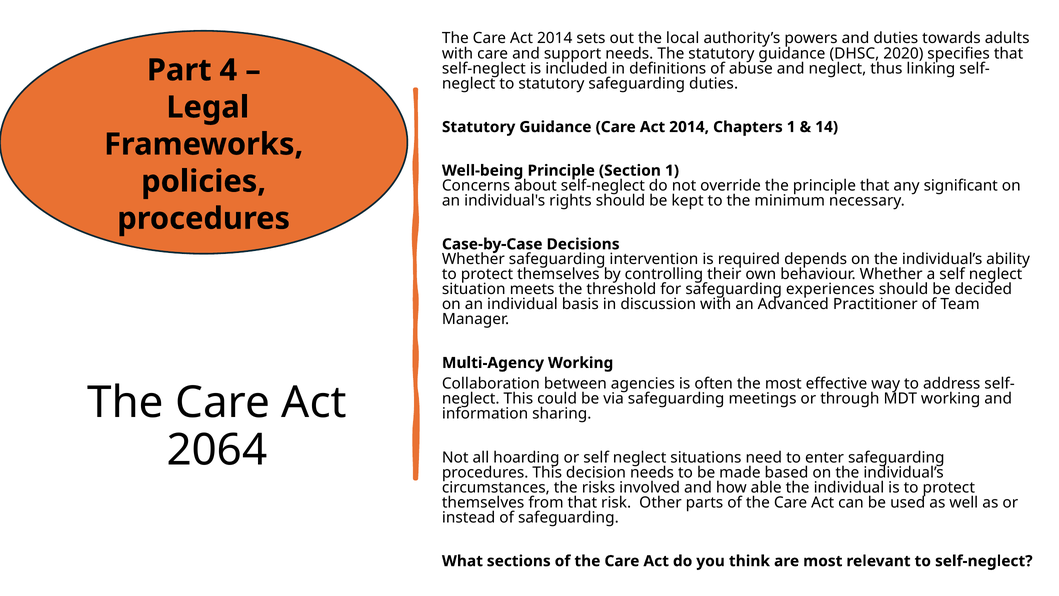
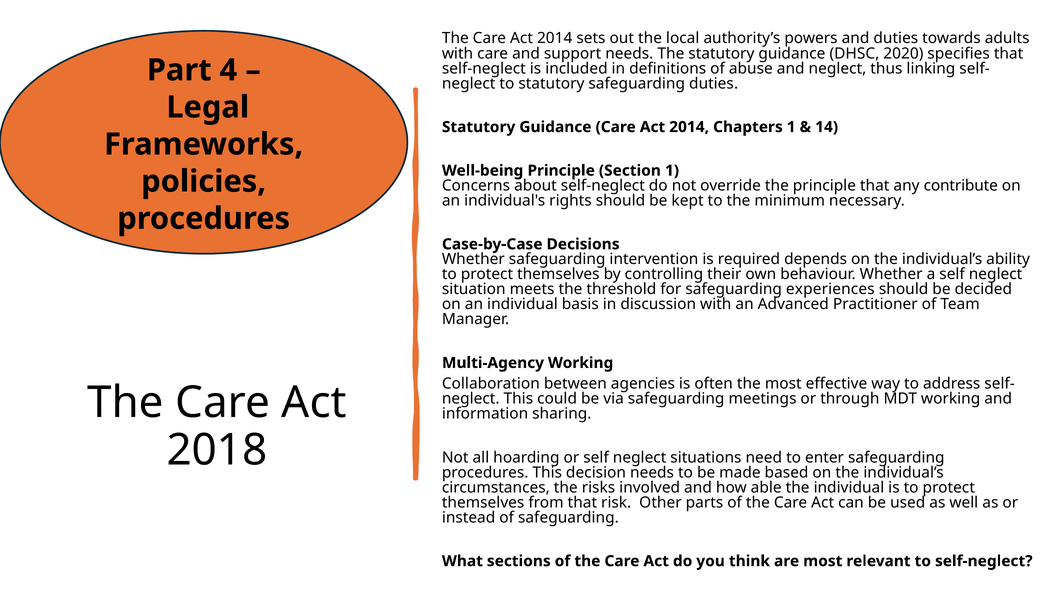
significant: significant -> contribute (961, 186)
2064: 2064 -> 2018 (217, 450)
